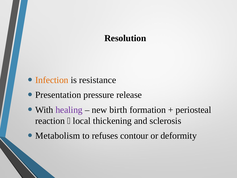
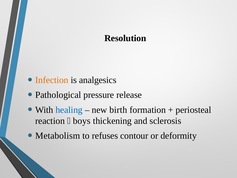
resistance: resistance -> analgesics (98, 80)
Presentation: Presentation -> Pathological (58, 95)
healing colour: purple -> blue (69, 110)
local: local -> boys (82, 121)
